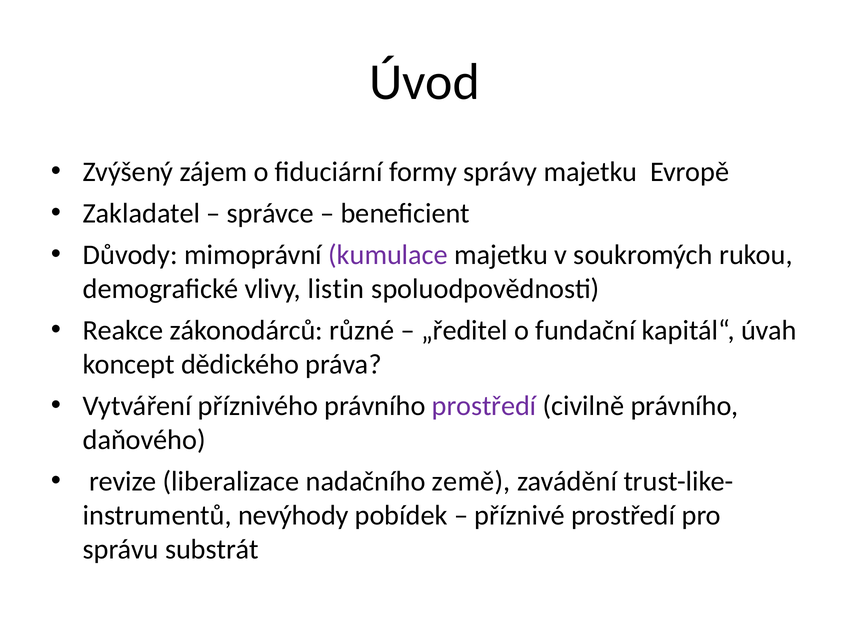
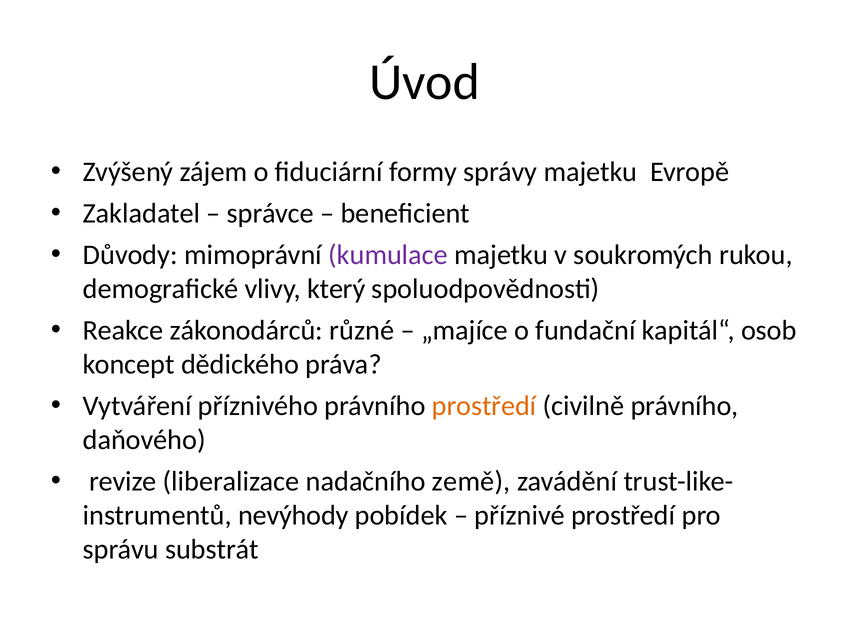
listin: listin -> který (336, 289)
„ředitel: „ředitel -> „majíce (464, 330)
úvah: úvah -> osob (769, 330)
prostředí colour: purple -> orange (484, 406)
